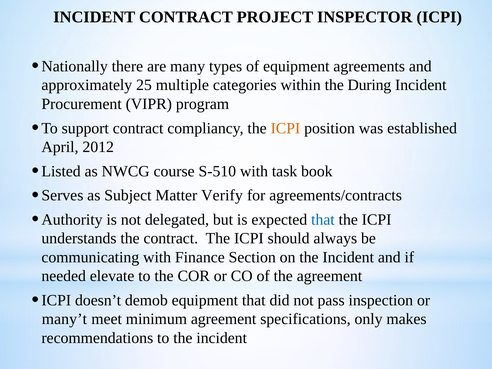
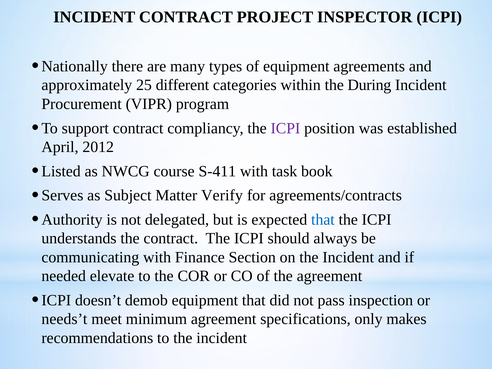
multiple: multiple -> different (182, 85)
ICPI colour: orange -> purple (285, 128)
S-510: S-510 -> S-411 (217, 171)
many’t: many’t -> needs’t (64, 319)
